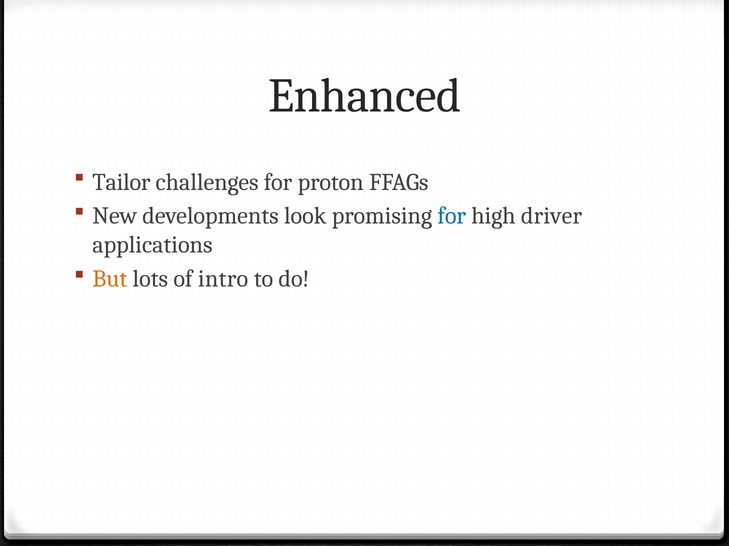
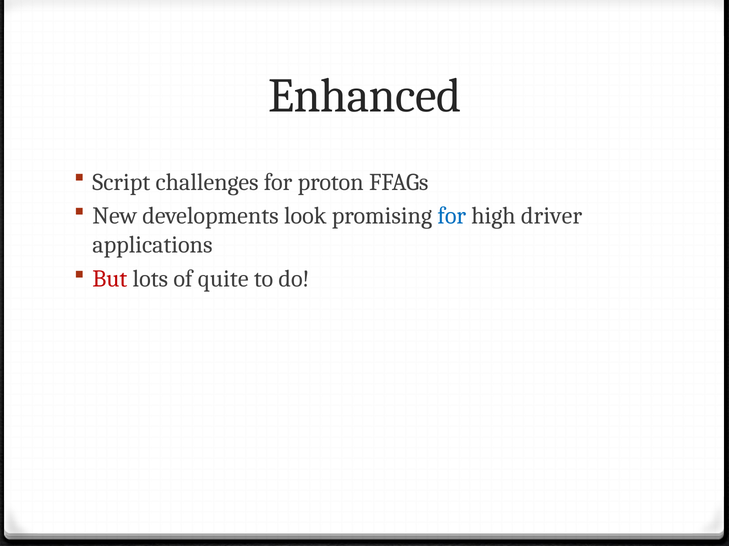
Tailor: Tailor -> Script (121, 182)
But colour: orange -> red (110, 279)
intro: intro -> quite (223, 279)
